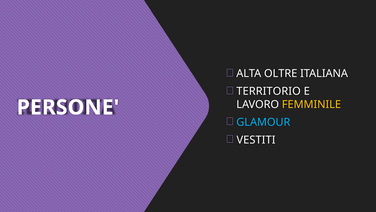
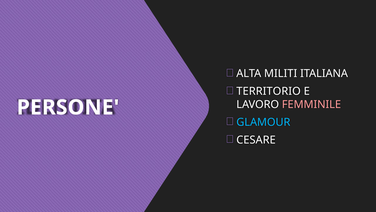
OLTRE: OLTRE -> MILITI (281, 73)
FEMMINILE colour: yellow -> pink (311, 104)
VESTITI: VESTITI -> CESARE (256, 140)
